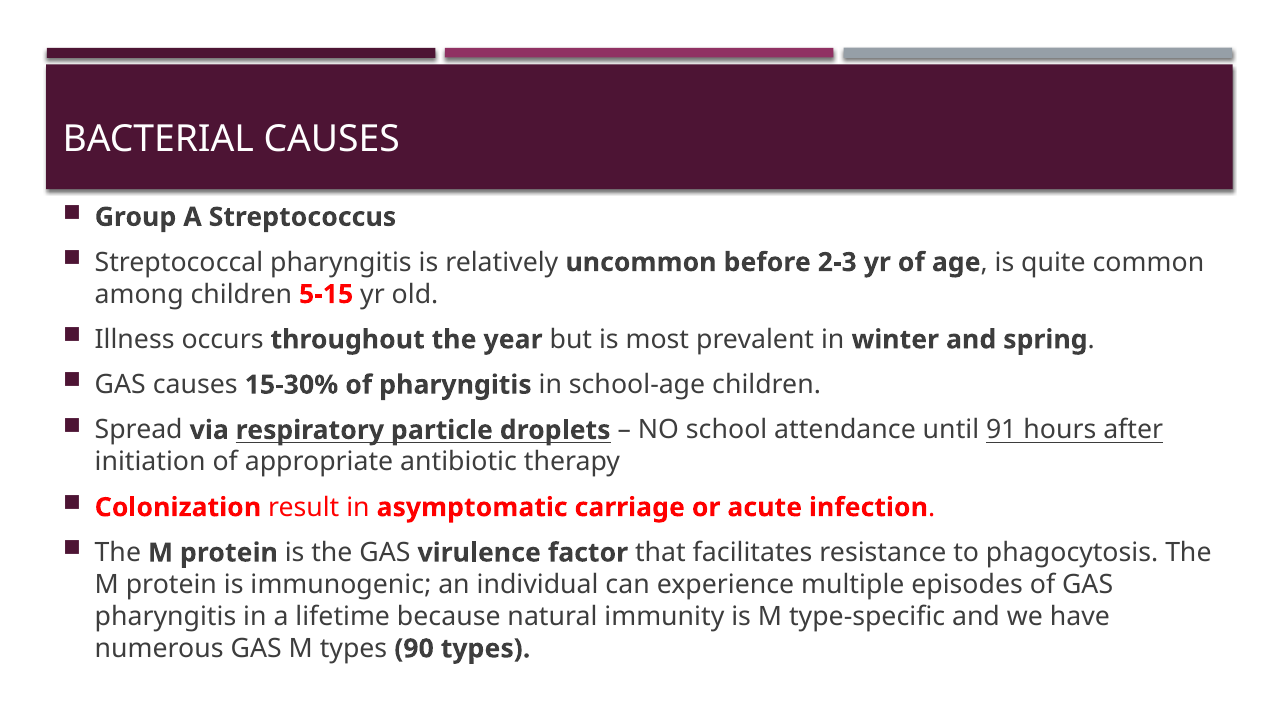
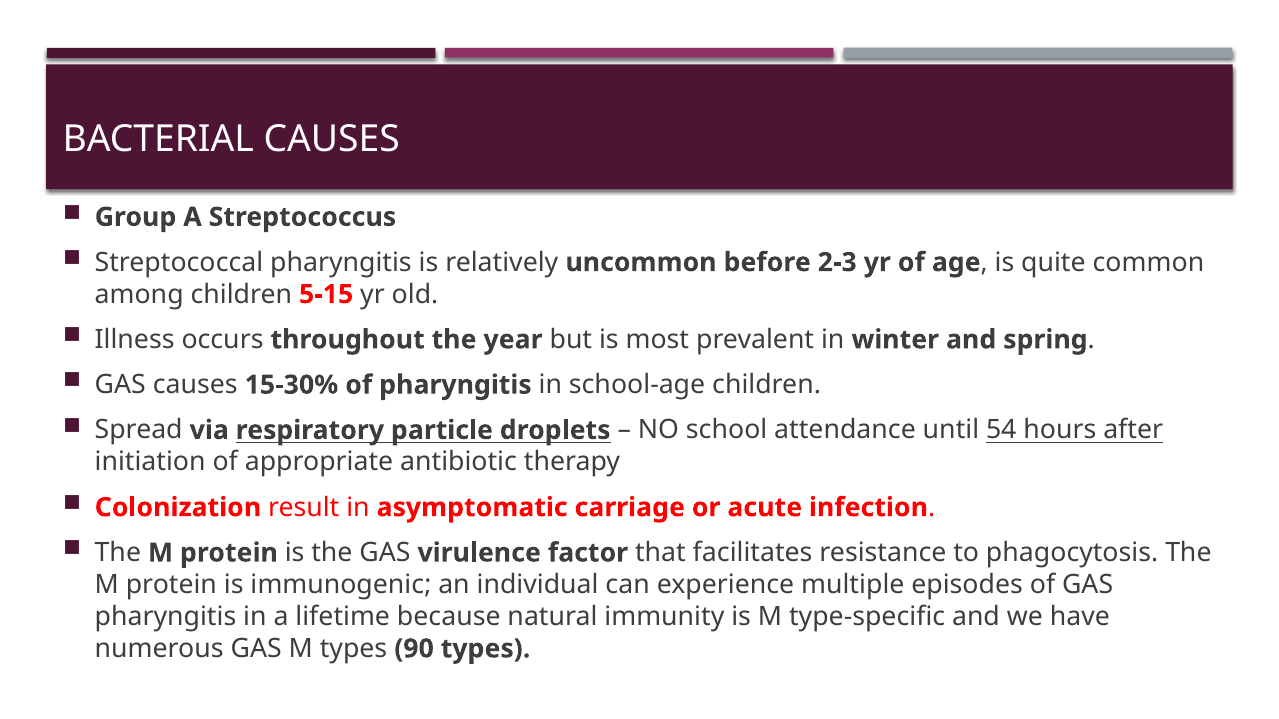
91: 91 -> 54 (1001, 430)
